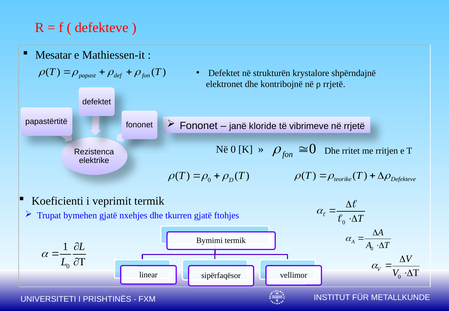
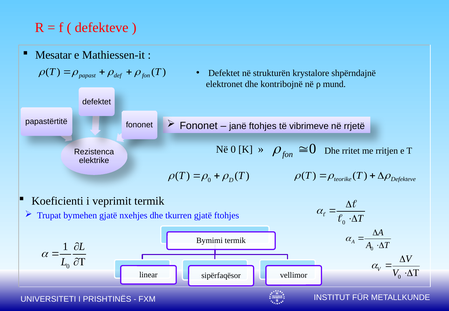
ρ rrjetë: rrjetë -> mund (334, 84)
janë kloride: kloride -> ftohjes (263, 126)
